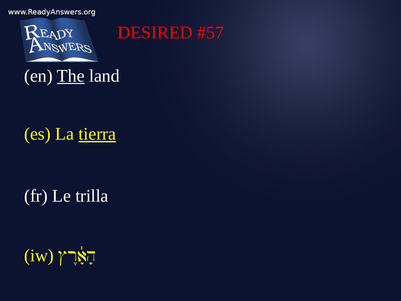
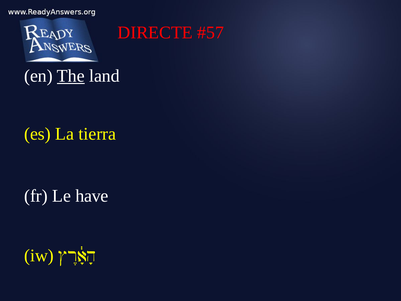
DESIRED: DESIRED -> DIRECTE (155, 33)
tierra underline: present -> none (97, 134)
trilla: trilla -> have (92, 196)
